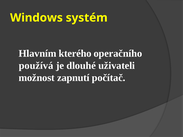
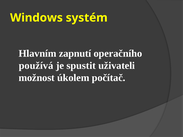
kterého: kterého -> zapnutí (75, 53)
dlouhé: dlouhé -> spustit (81, 66)
zapnutí: zapnutí -> úkolem (73, 78)
